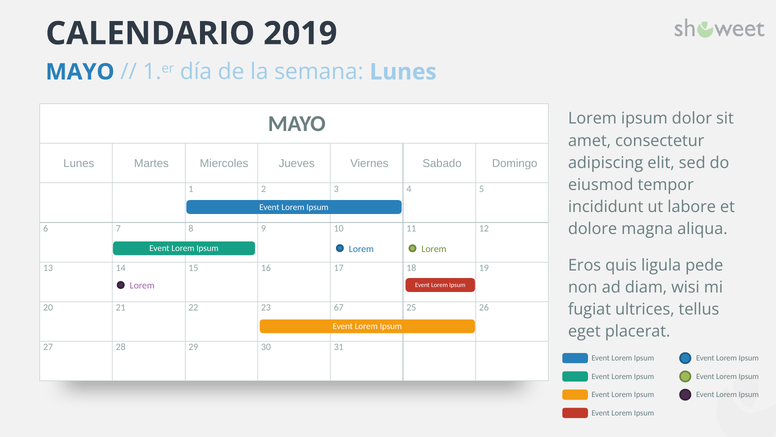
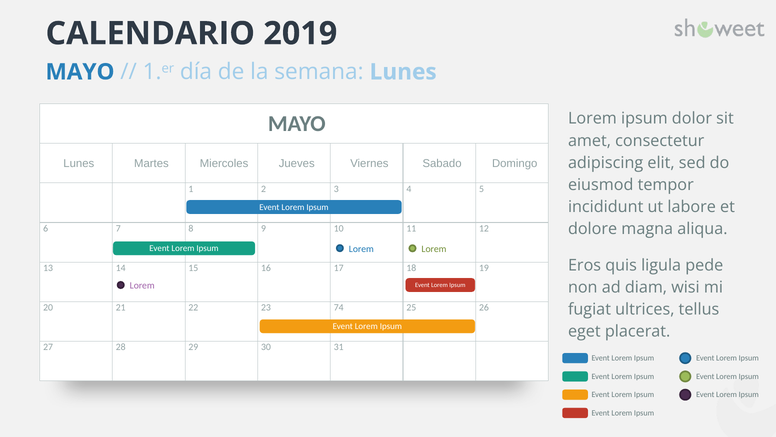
67: 67 -> 74 (339, 307)
